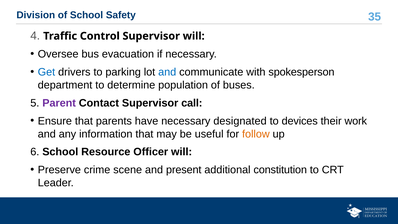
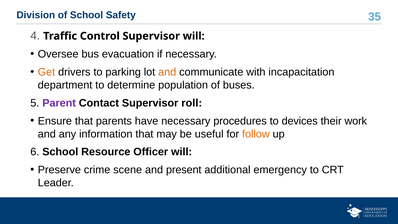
Get colour: blue -> orange (46, 72)
and colour: blue -> orange (167, 72)
spokesperson: spokesperson -> incapacitation (301, 72)
call: call -> roll (192, 103)
designated: designated -> procedures (240, 121)
constitution: constitution -> emergency (280, 170)
